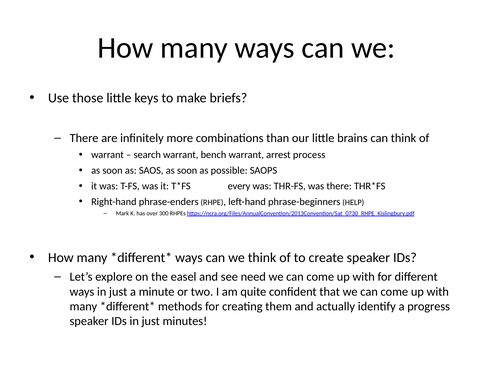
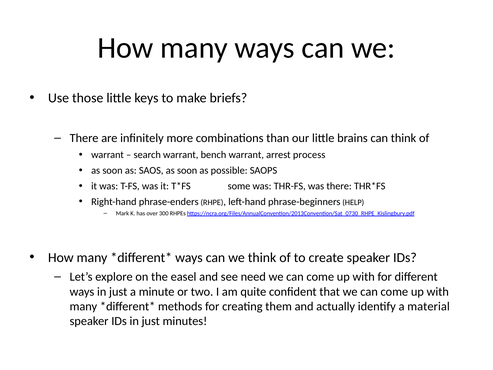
every: every -> some (239, 186)
progress: progress -> material (429, 306)
